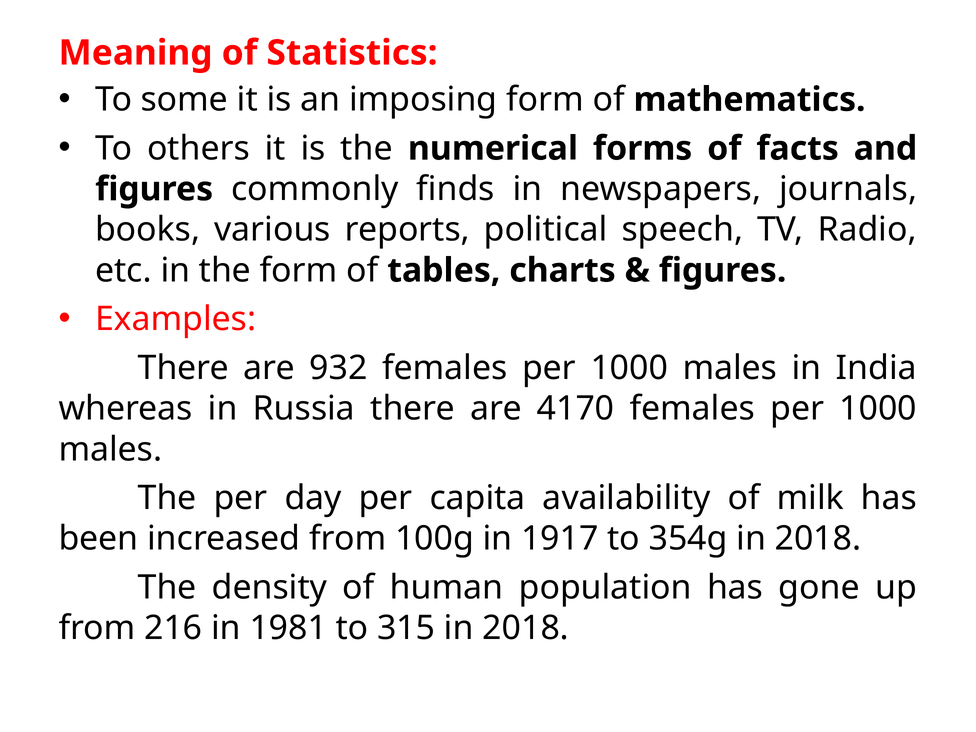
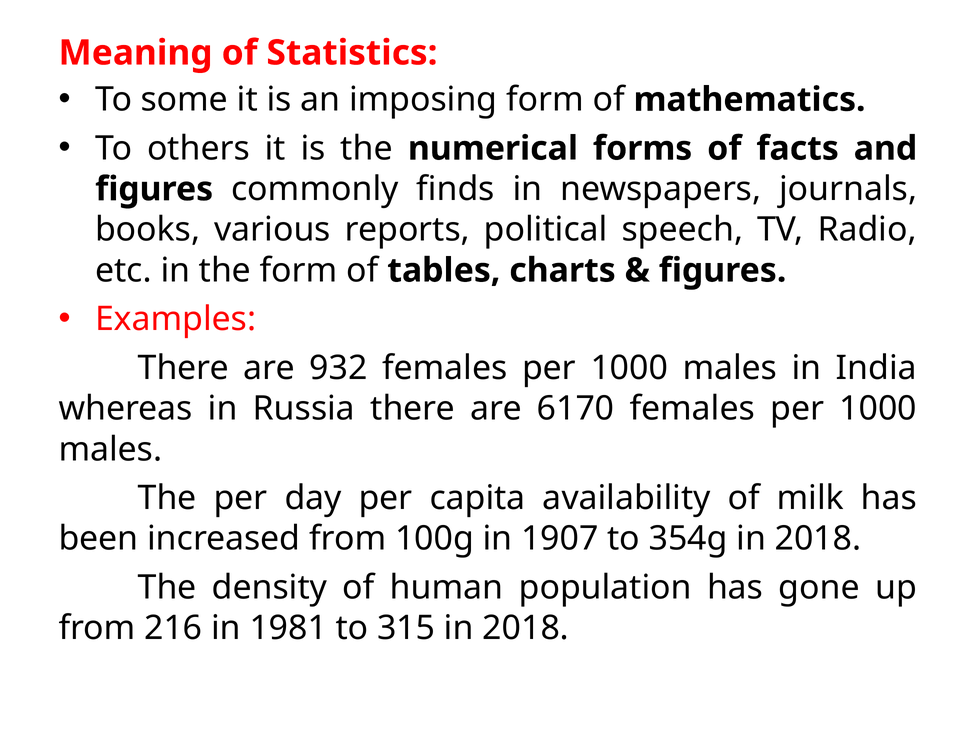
4170: 4170 -> 6170 (576, 409)
1917: 1917 -> 1907 (560, 539)
